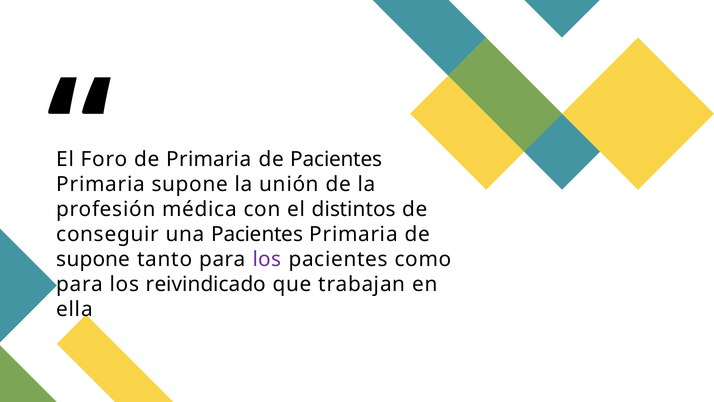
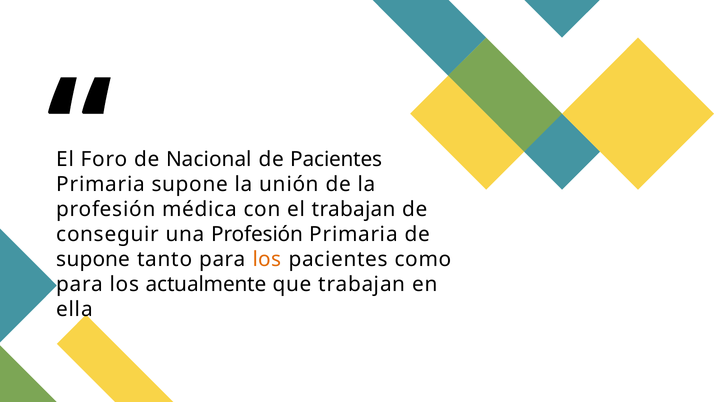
de Primaria: Primaria -> Nacional (209, 159)
el distintos: distintos -> trabajan (354, 209)
una Pacientes: Pacientes -> Profesión (257, 234)
los colour: purple -> orange (267, 259)
reivindicado: reivindicado -> actualmente (206, 284)
